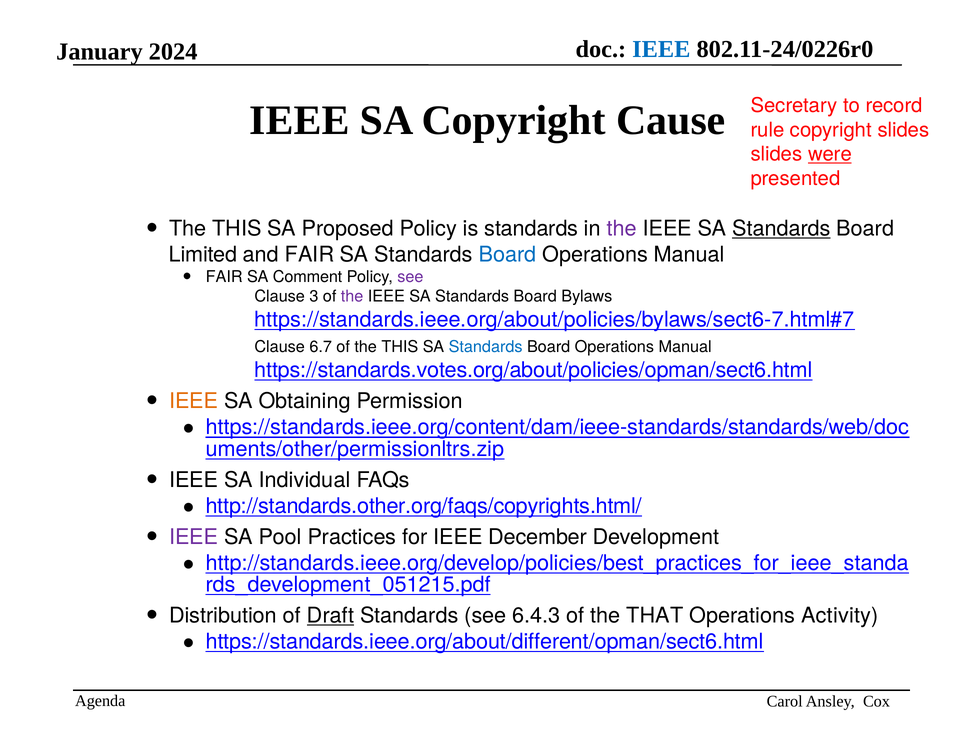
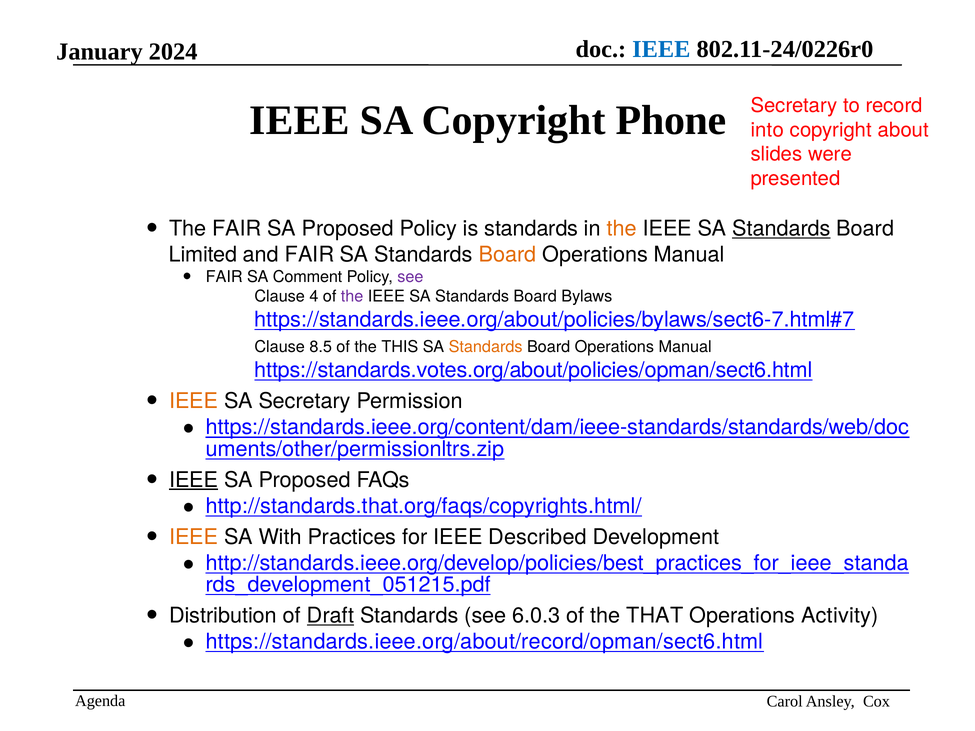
Cause: Cause -> Phone (671, 121)
rule: rule -> into (767, 130)
copyright slides: slides -> about (903, 130)
were underline: present -> none (830, 154)
THIS: THIS -> FAIR (237, 229)
the colour: purple -> orange (622, 229)
Board colour: blue -> orange (508, 255)
3: 3 -> 4 (314, 297)
6.7: 6.7 -> 8.5 (321, 347)
Standards colour: blue -> orange (486, 347)
SA Obtaining: Obtaining -> Secretary (305, 401)
IEEE underline: none -> present (194, 480)
Individual: Individual -> Proposed (305, 480)
http://standards.other.org/faqs/copyrights.html/: http://standards.other.org/faqs/copyrights.html/ -> http://standards.that.org/faqs/copyrights.html/ (424, 506)
IEEE colour: purple -> orange (194, 537)
Pool: Pool -> With (280, 537)
December: December -> Described (538, 537)
6.4.3: 6.4.3 -> 6.0.3 (536, 616)
https://standards.ieee.org/about/different/opman/sect6.html: https://standards.ieee.org/about/different/opman/sect6.html -> https://standards.ieee.org/about/record/opman/sect6.html (484, 642)
